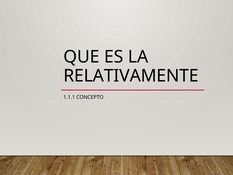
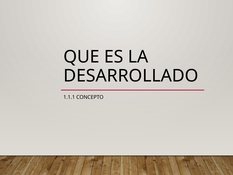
RELATIVAMENTE: RELATIVAMENTE -> DESARROLLADO (131, 76)
